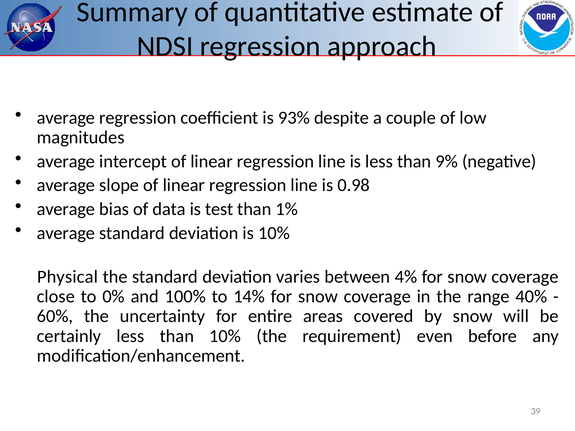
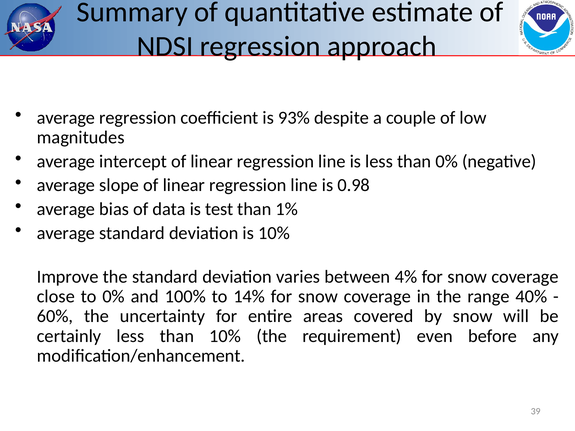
than 9%: 9% -> 0% (447, 162)
Physical: Physical -> Improve (68, 277)
